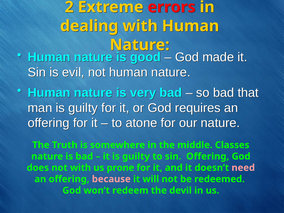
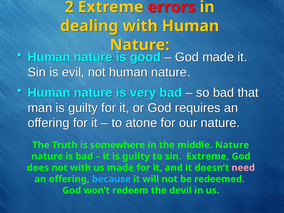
middle Classes: Classes -> Nature (232, 145)
sin Offering: Offering -> Extreme (208, 156)
us prone: prone -> made (120, 168)
because colour: pink -> light blue (111, 179)
